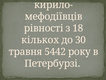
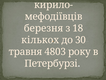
рівності: рівності -> березня (44, 28)
5442: 5442 -> 4803 (55, 51)
